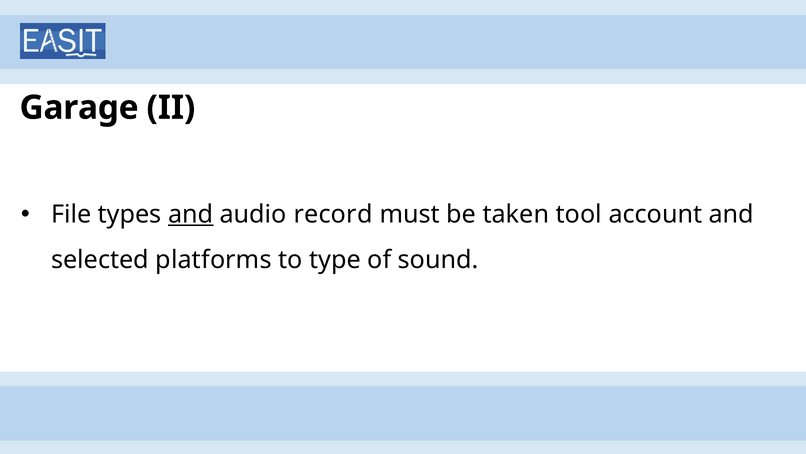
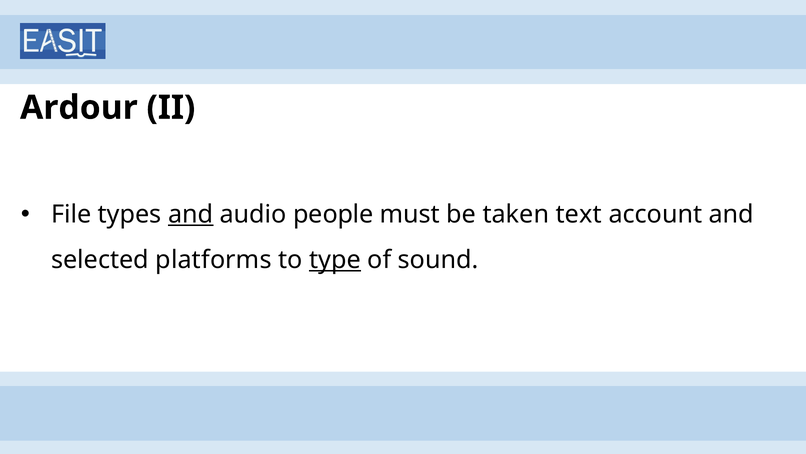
Garage: Garage -> Ardour (79, 107)
record: record -> people (333, 214)
tool: tool -> text (579, 214)
type underline: none -> present (335, 260)
